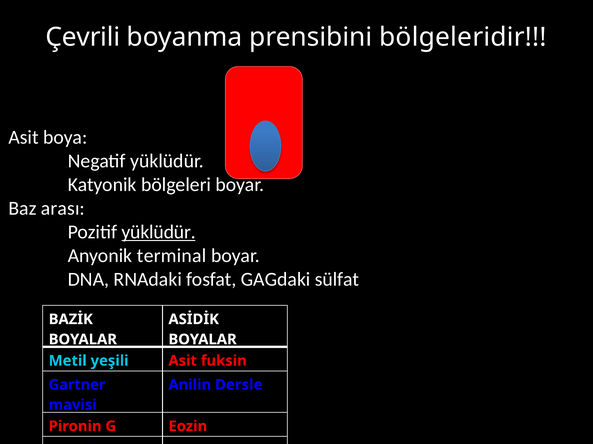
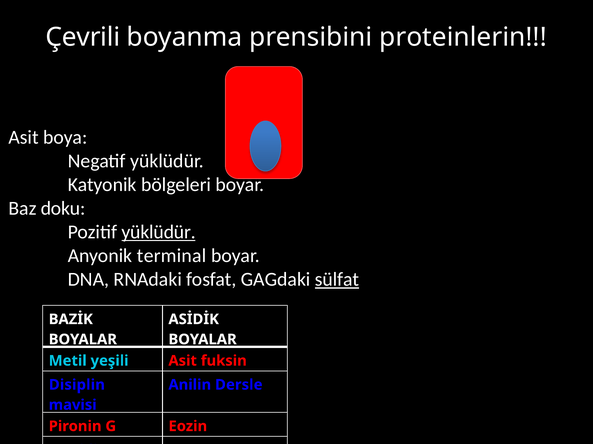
bölgeleridir: bölgeleridir -> proteinlerin (463, 37)
arası: arası -> doku (63, 209)
sülfat underline: none -> present (337, 280)
Gartner: Gartner -> Disiplin (77, 385)
